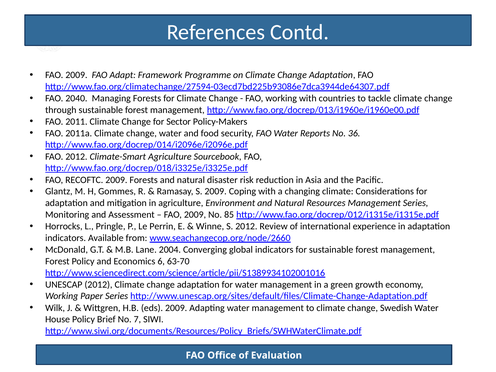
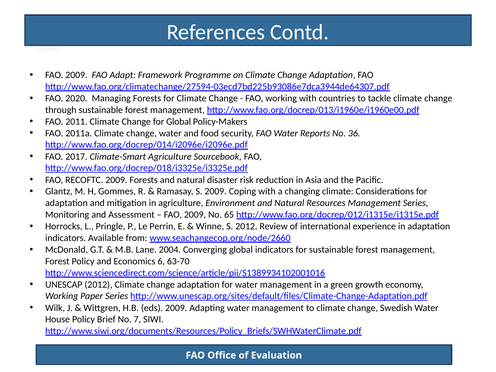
2040: 2040 -> 2020 (76, 98)
for Sector: Sector -> Global (179, 122)
FAO 2012: 2012 -> 2017 (76, 157)
85: 85 -> 65 (229, 215)
